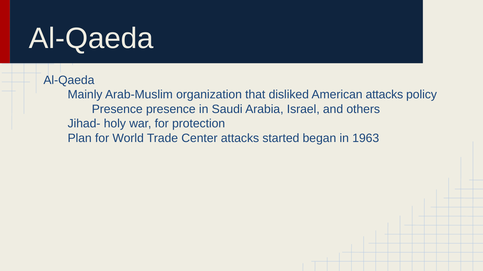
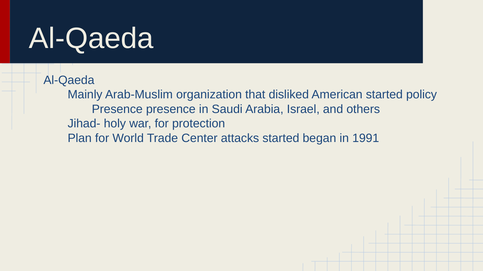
American attacks: attacks -> started (384, 95)
1963: 1963 -> 1991 (366, 138)
